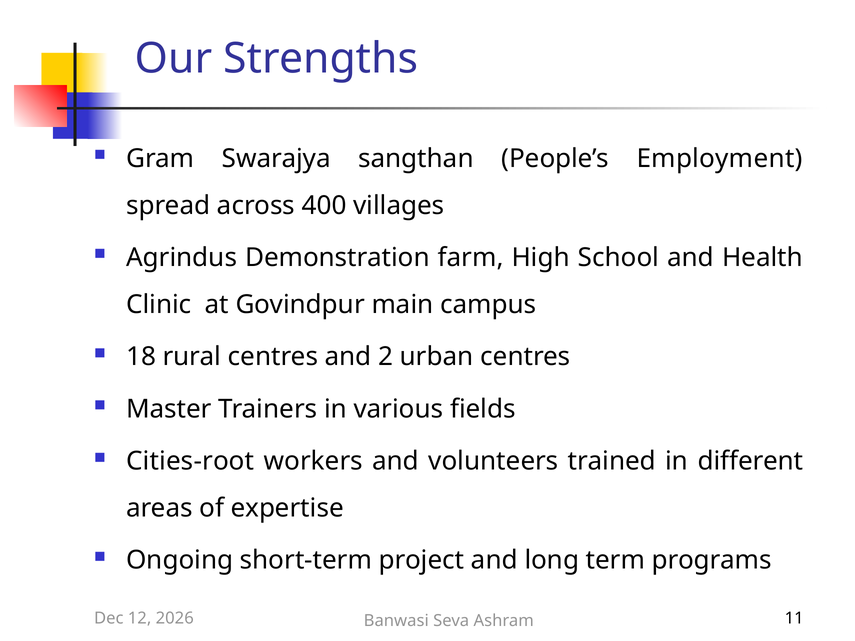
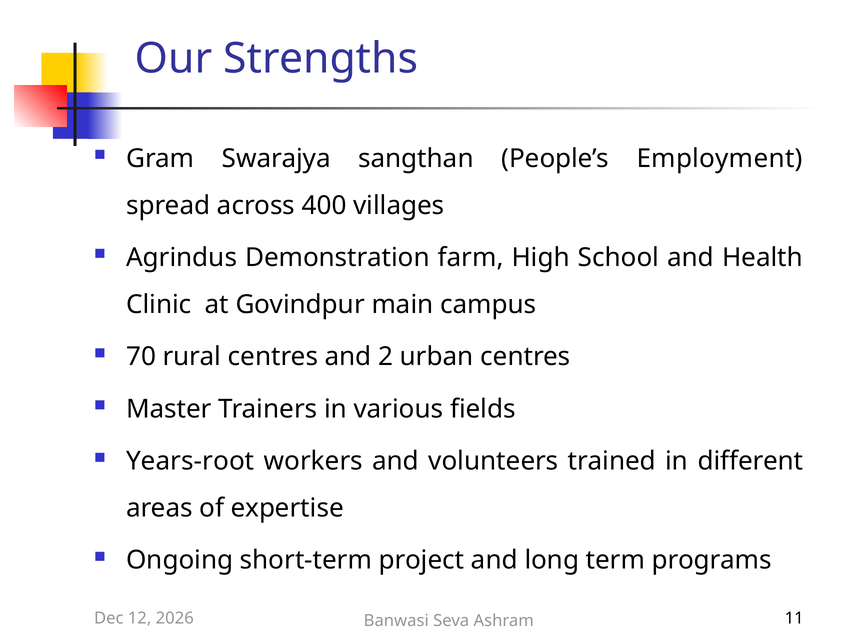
18: 18 -> 70 (141, 357)
Cities-root: Cities-root -> Years-root (190, 461)
